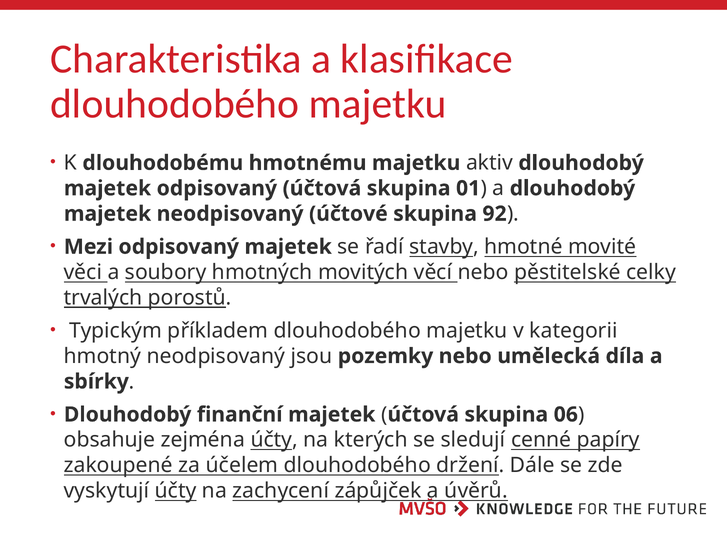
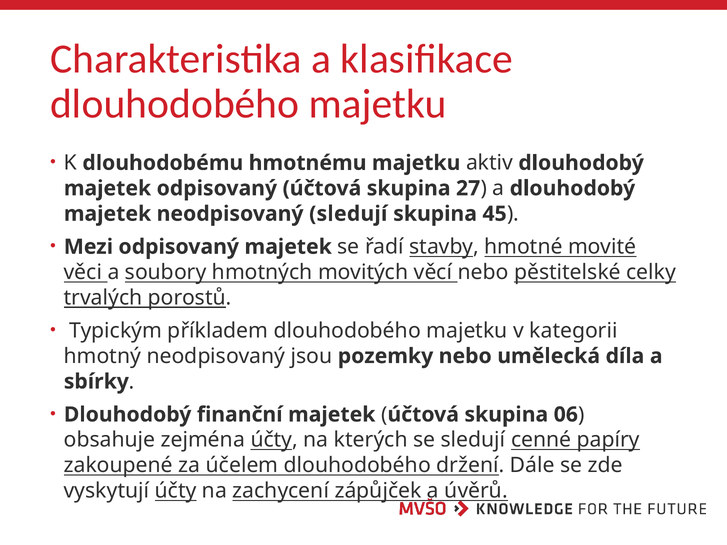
01: 01 -> 27 (468, 188)
neodpisovaný účtové: účtové -> sledují (348, 214)
92: 92 -> 45 (495, 214)
